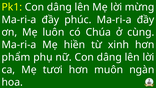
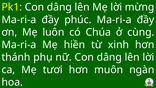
phẩm: phẩm -> thánh (16, 57)
